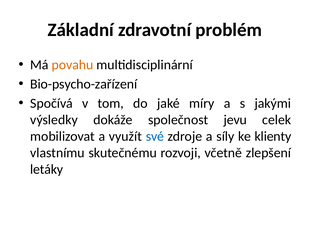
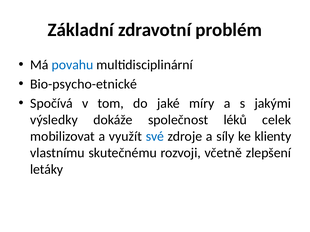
povahu colour: orange -> blue (72, 65)
Bio-psycho-zařízení: Bio-psycho-zařízení -> Bio-psycho-etnické (84, 84)
jevu: jevu -> léků (235, 120)
